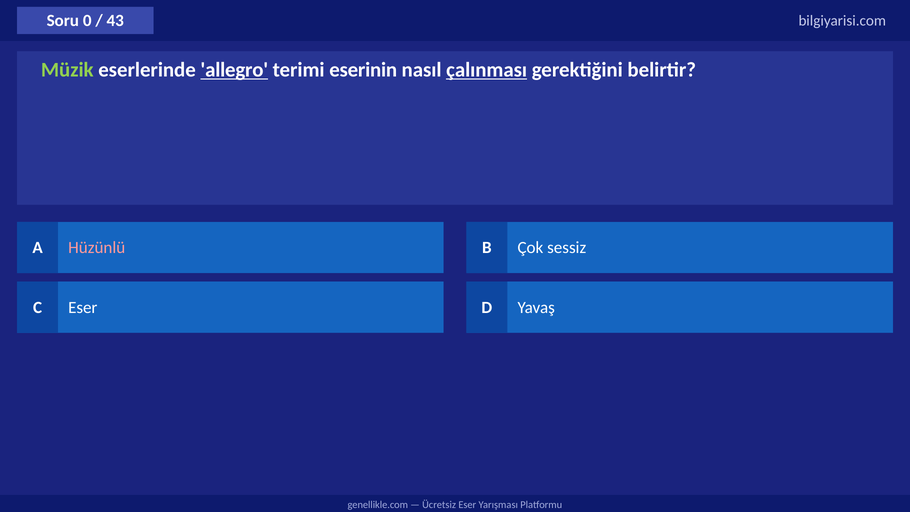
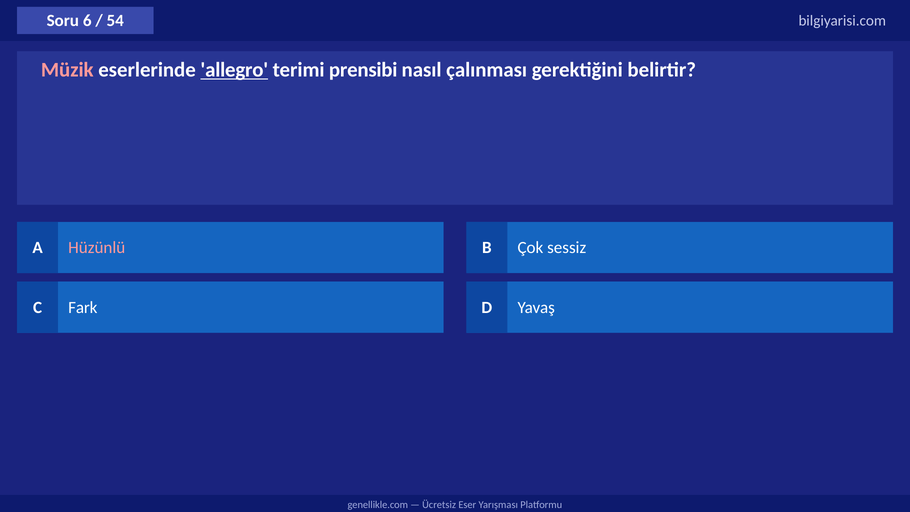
0: 0 -> 6 (87, 21)
43: 43 -> 54 (115, 21)
Müzik colour: light green -> pink (67, 70)
eserinin: eserinin -> prensibi (363, 70)
çalınması underline: present -> none (487, 70)
C Eser: Eser -> Fark (83, 307)
